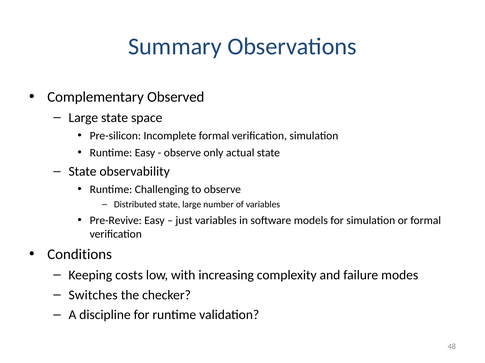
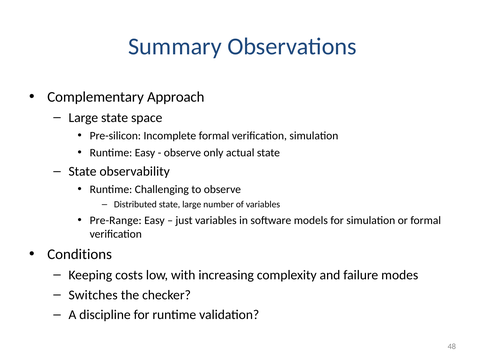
Observed: Observed -> Approach (176, 97)
Pre-Revive: Pre-Revive -> Pre-Range (116, 221)
